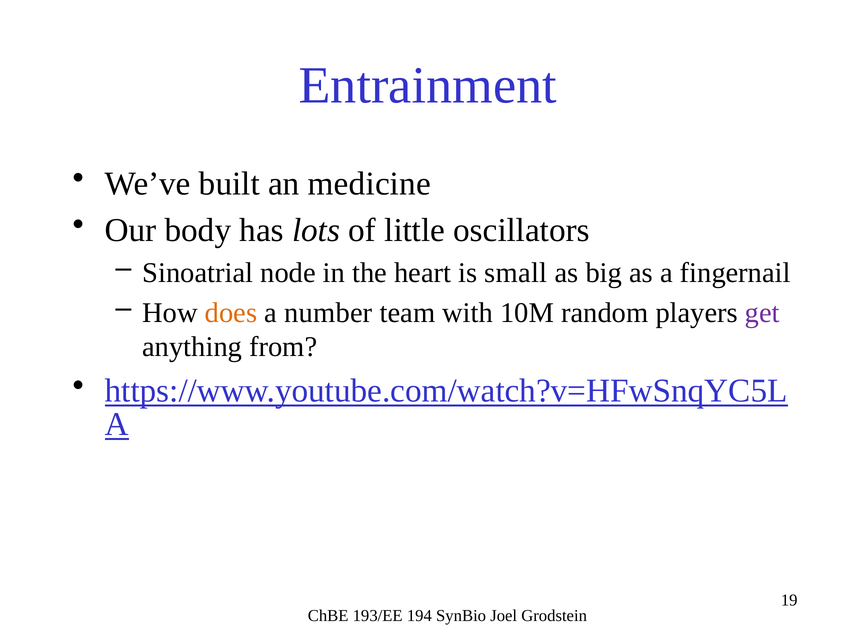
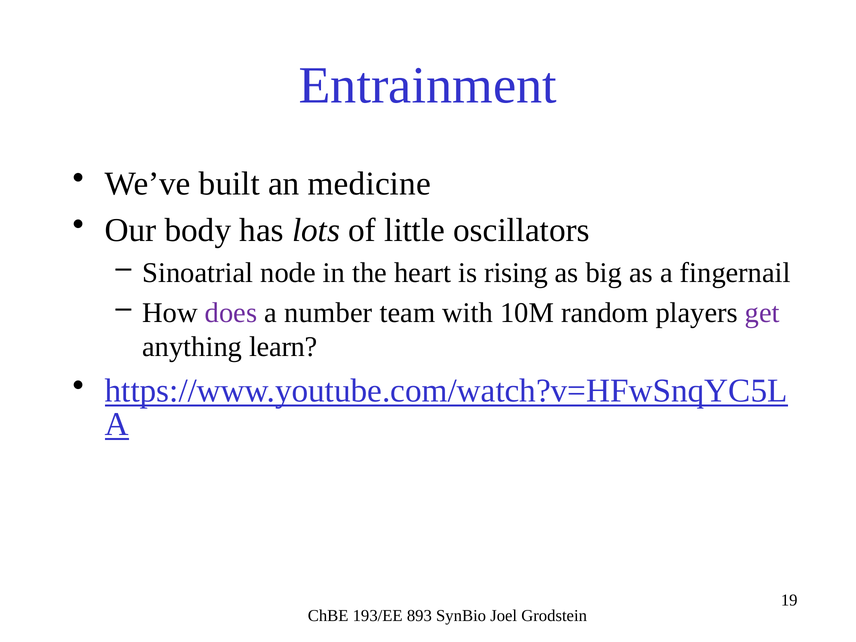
small: small -> rising (516, 273)
does colour: orange -> purple (231, 313)
from: from -> learn (283, 347)
194: 194 -> 893 (419, 616)
